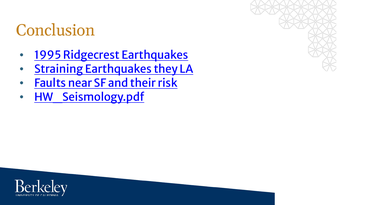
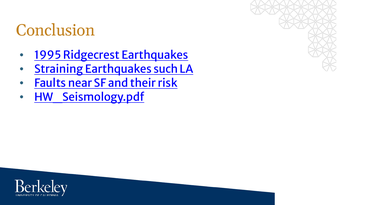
they: they -> such (166, 69)
